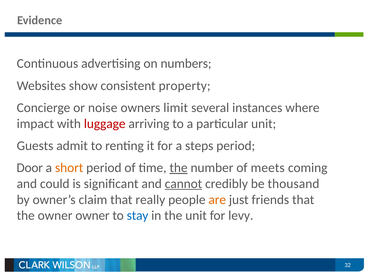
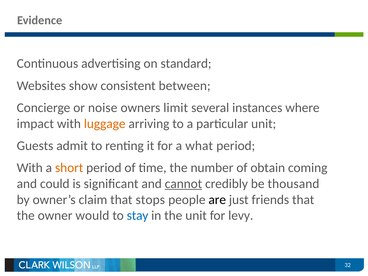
numbers: numbers -> standard (186, 64)
property: property -> between (185, 86)
luggage colour: red -> orange (105, 124)
steps: steps -> what (199, 146)
Door: Door -> With (30, 168)
the underline: present -> none (179, 168)
meets: meets -> obtain (268, 168)
really: really -> stops (150, 200)
are colour: orange -> black (217, 200)
owner owner: owner -> would (92, 216)
